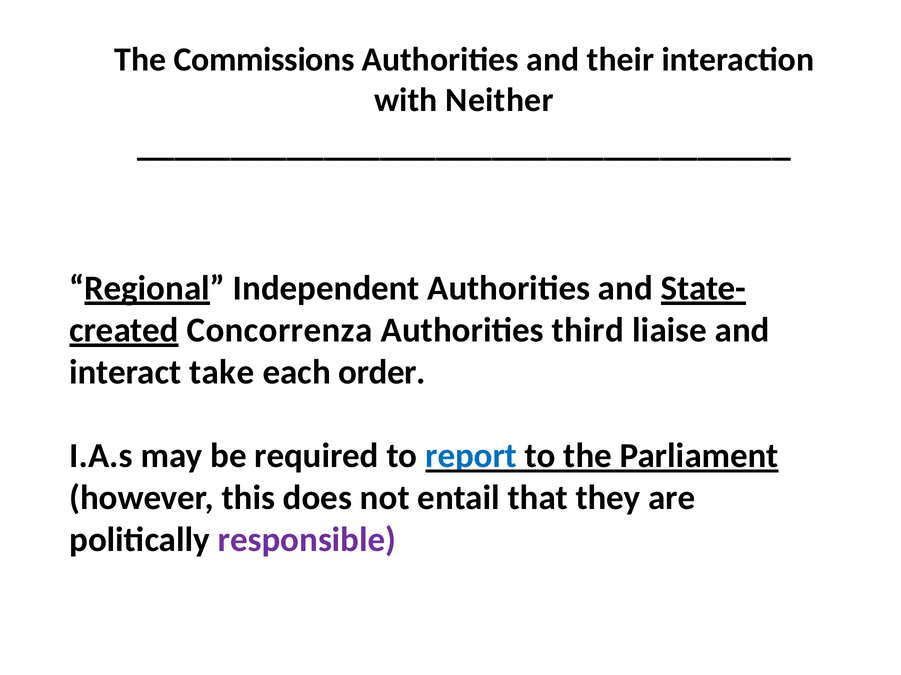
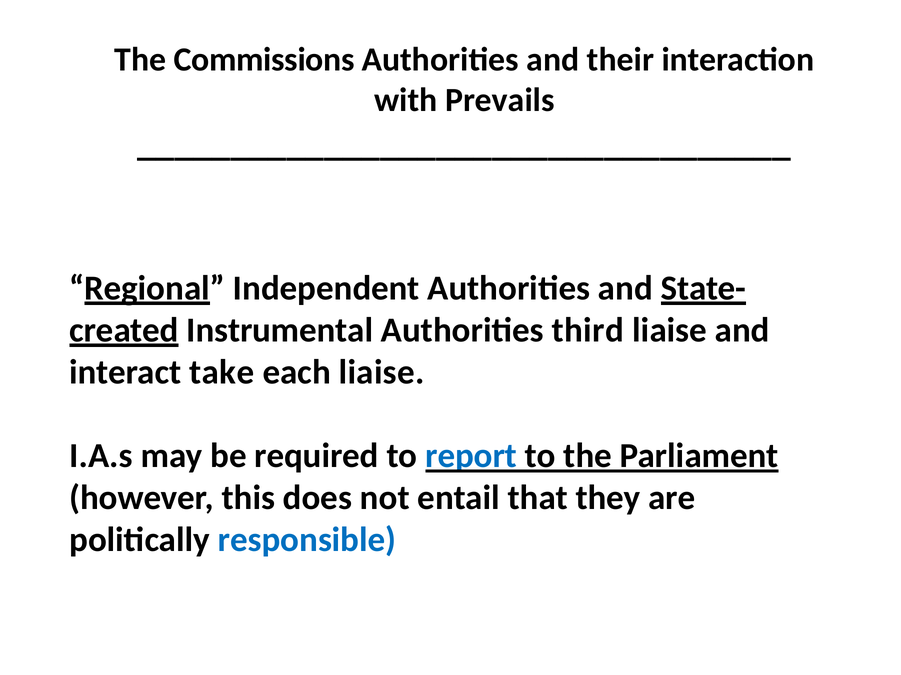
Neither: Neither -> Prevails (500, 100)
Concorrenza: Concorrenza -> Instrumental (280, 331)
each order: order -> liaise (382, 372)
responsible colour: purple -> blue (307, 540)
